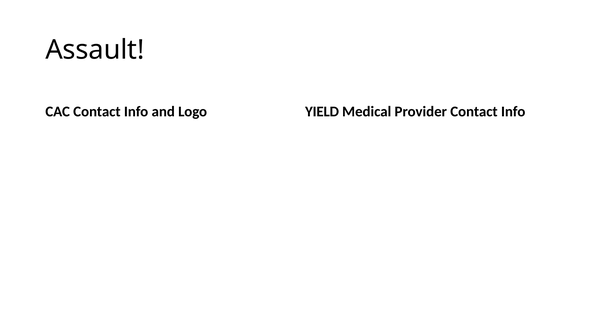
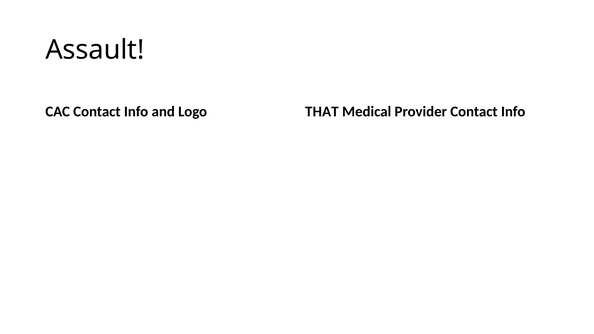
YIELD: YIELD -> THAT (322, 112)
